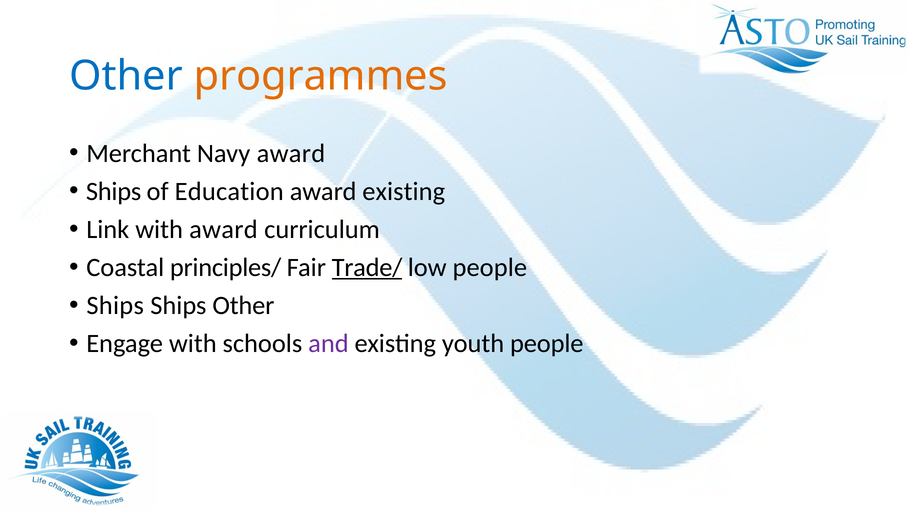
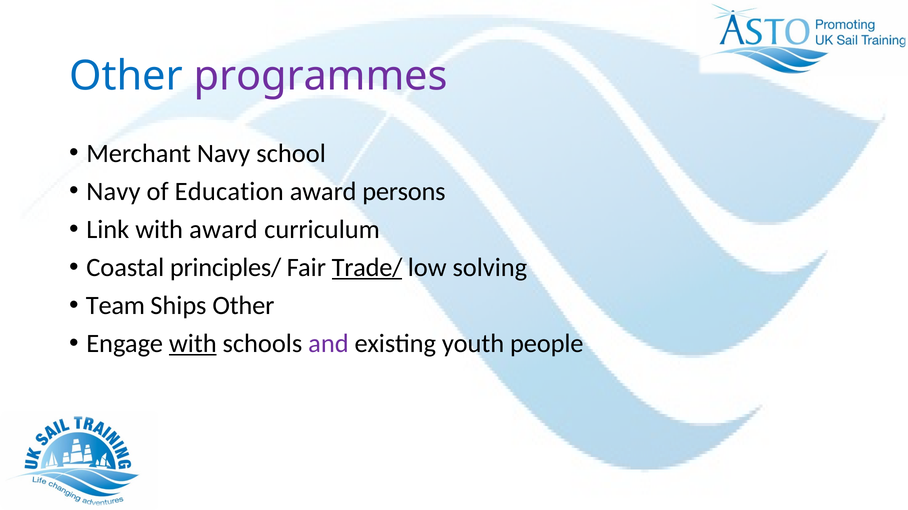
programmes colour: orange -> purple (321, 76)
Navy award: award -> school (291, 154)
Ships: Ships -> Navy (113, 192)
award existing: existing -> persons (404, 192)
low people: people -> solving (490, 268)
Ships: Ships -> Team (115, 306)
with underline: none -> present (193, 344)
